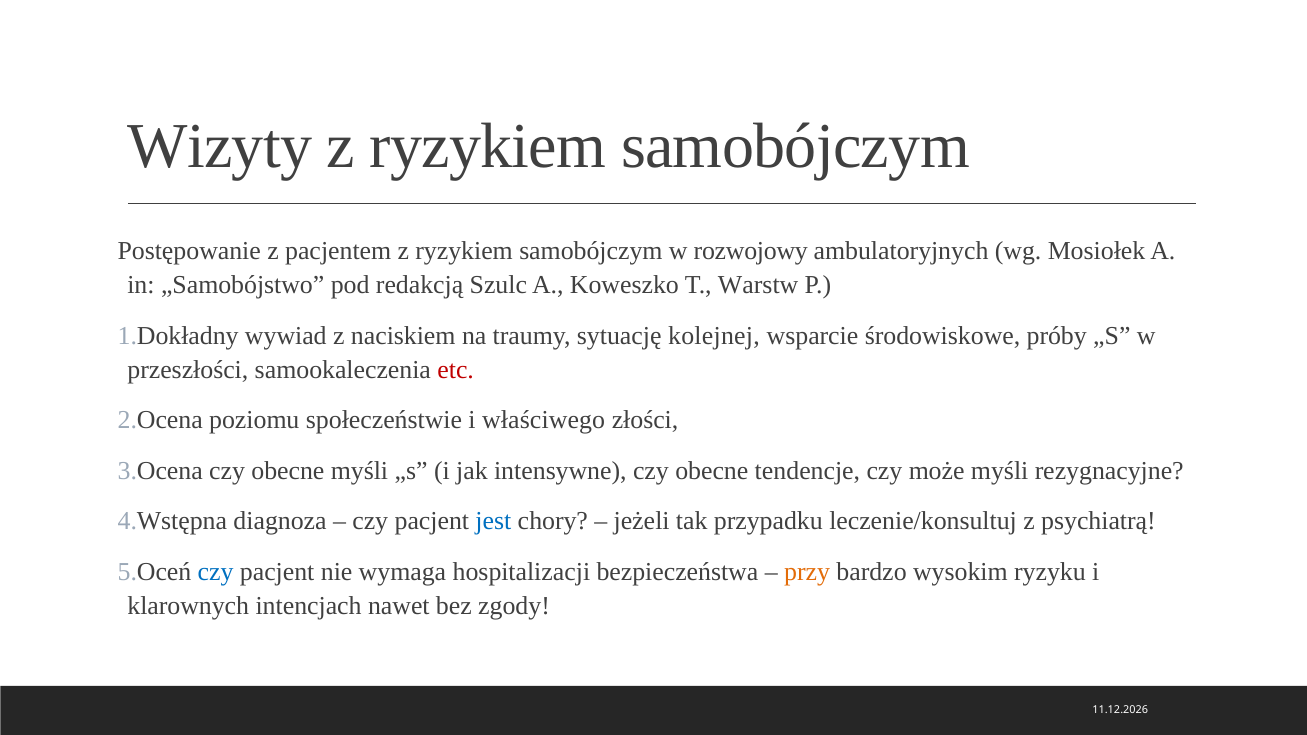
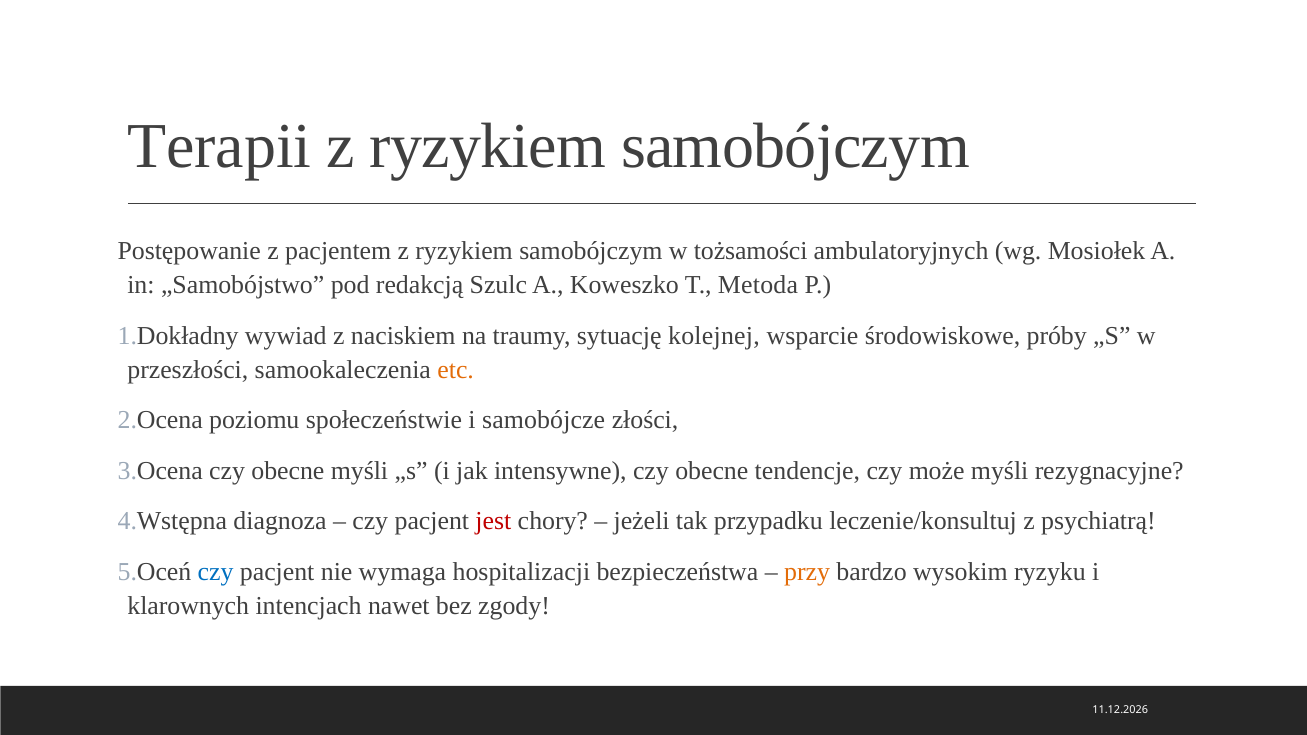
Wizyty: Wizyty -> Terapii (220, 146)
rozwojowy: rozwojowy -> tożsamości (751, 251)
Warstw: Warstw -> Metoda (758, 285)
etc colour: red -> orange (456, 370)
właściwego: właściwego -> samobójcze (544, 420)
jest colour: blue -> red (493, 521)
